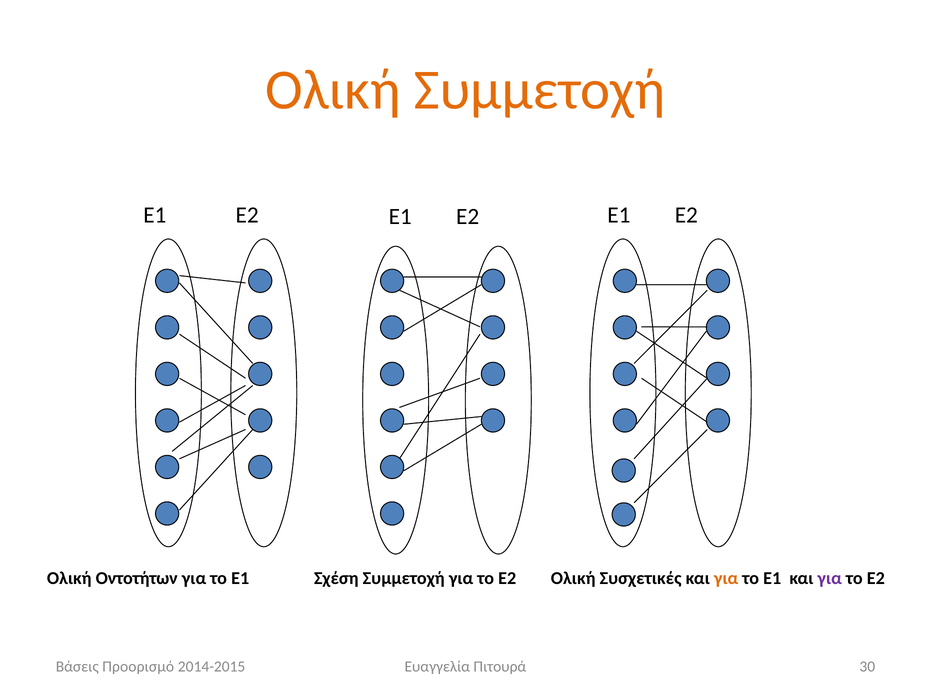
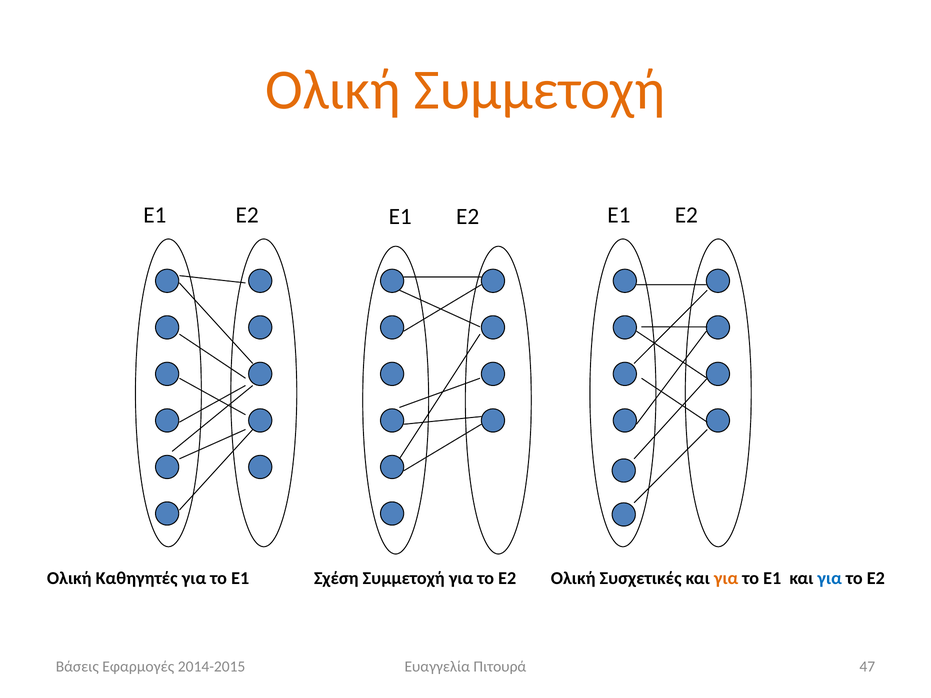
Οντοτήτων: Οντοτήτων -> Καθηγητές (137, 578)
για colour: purple -> blue (830, 578)
Προορισμό: Προορισμό -> Εφαρμογές (138, 667)
30: 30 -> 47 (867, 667)
